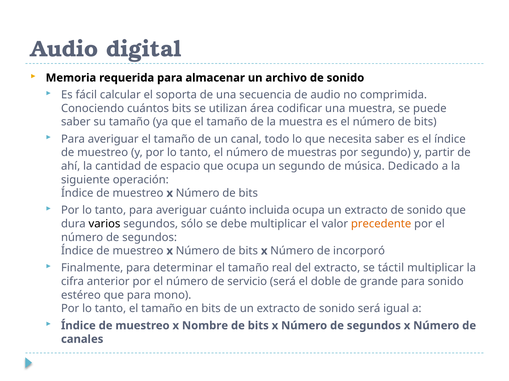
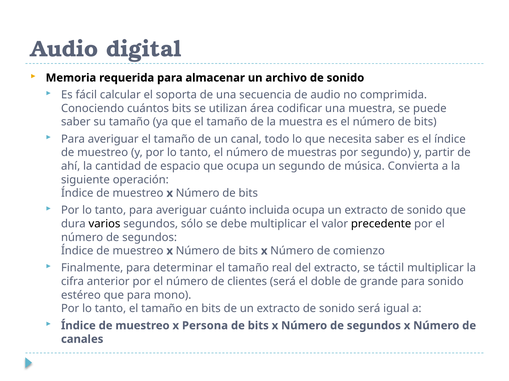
Dedicado: Dedicado -> Convierta (413, 166)
precedente colour: orange -> black (381, 224)
incorporó: incorporó -> comienzo (359, 251)
servicio: servicio -> clientes (247, 282)
Nombre: Nombre -> Persona (205, 326)
